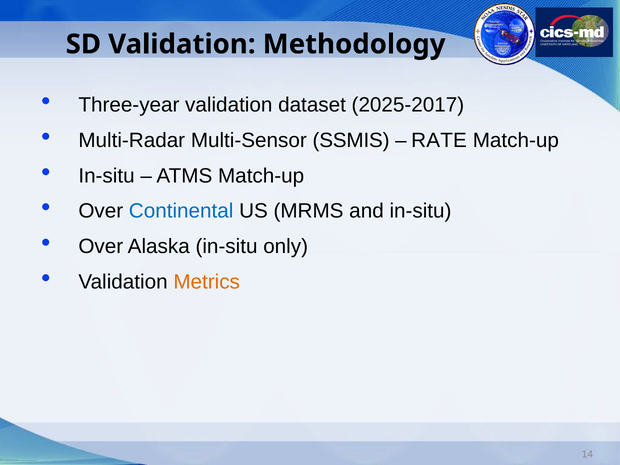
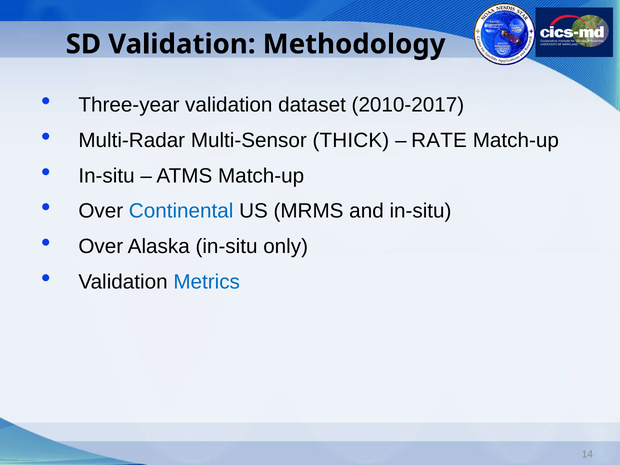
2025-2017: 2025-2017 -> 2010-2017 (408, 105)
SSMIS: SSMIS -> THICK (351, 140)
Metrics colour: orange -> blue (207, 282)
